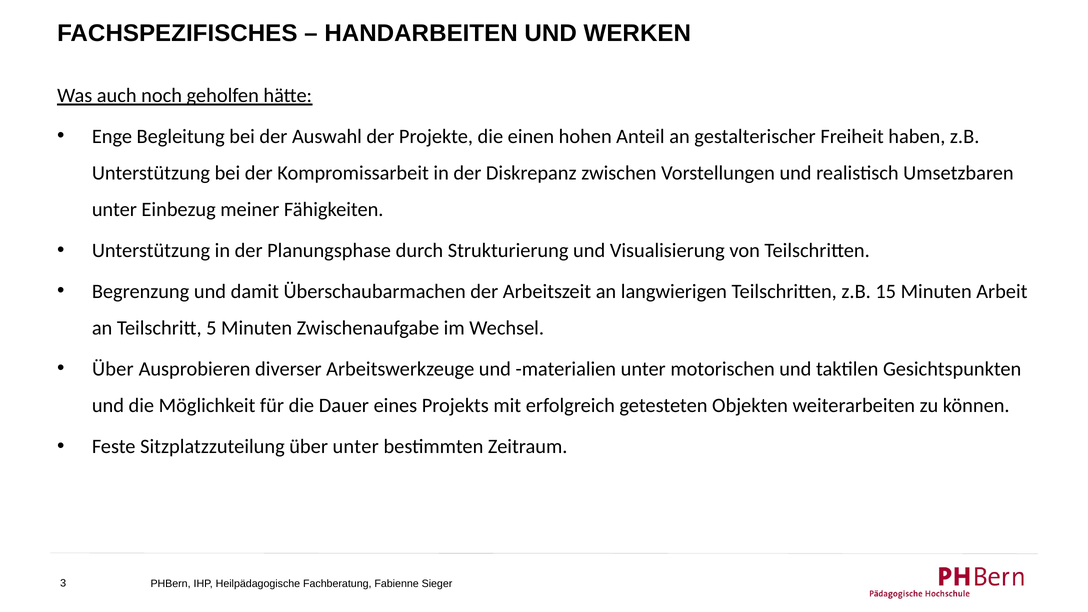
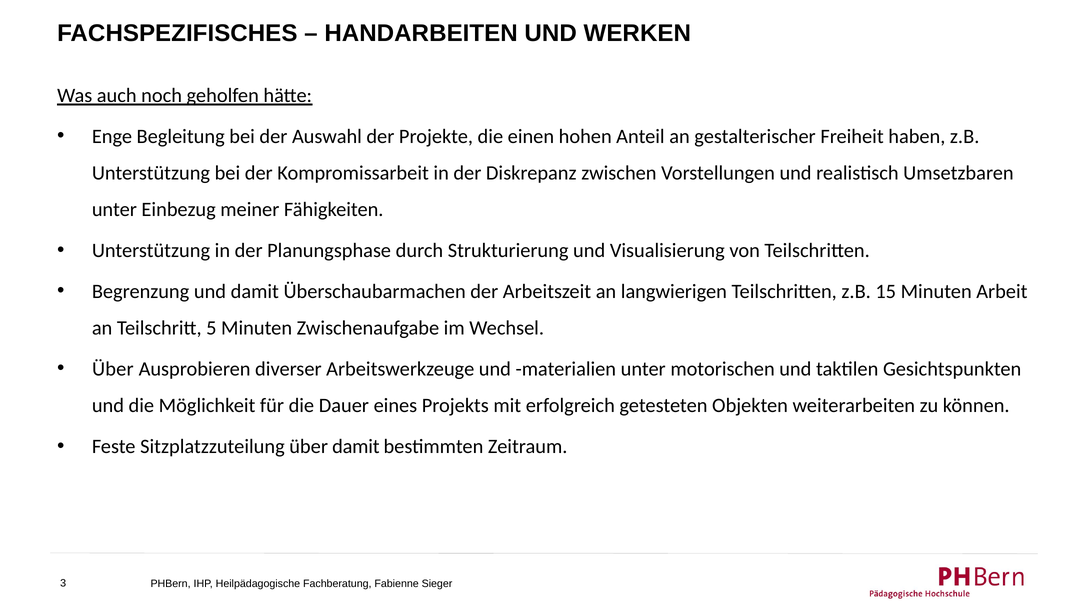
über unter: unter -> damit (356, 446)
